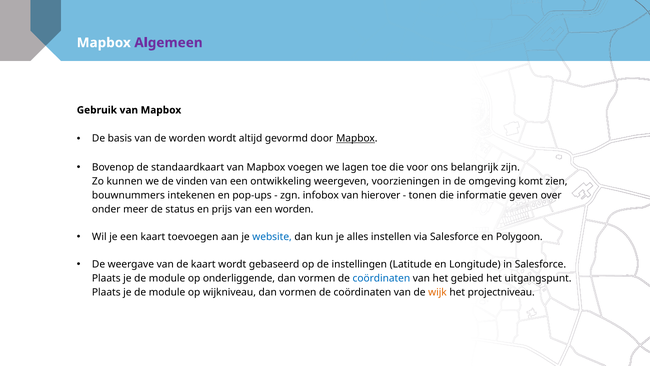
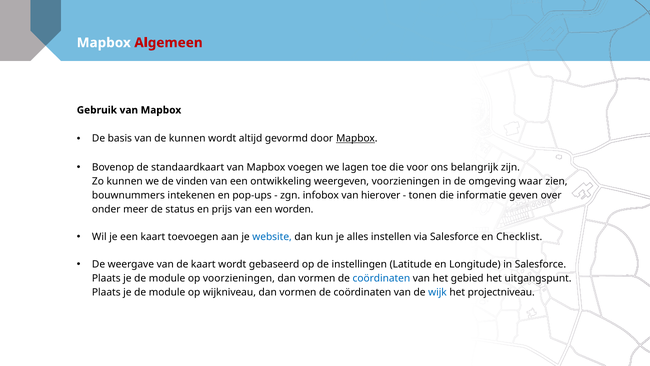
Algemeen colour: purple -> red (168, 43)
de worden: worden -> kunnen (187, 138)
komt: komt -> waar (531, 181)
Polygoon: Polygoon -> Checklist (519, 237)
op onderliggende: onderliggende -> voorzieningen (239, 278)
wijk colour: orange -> blue (437, 292)
